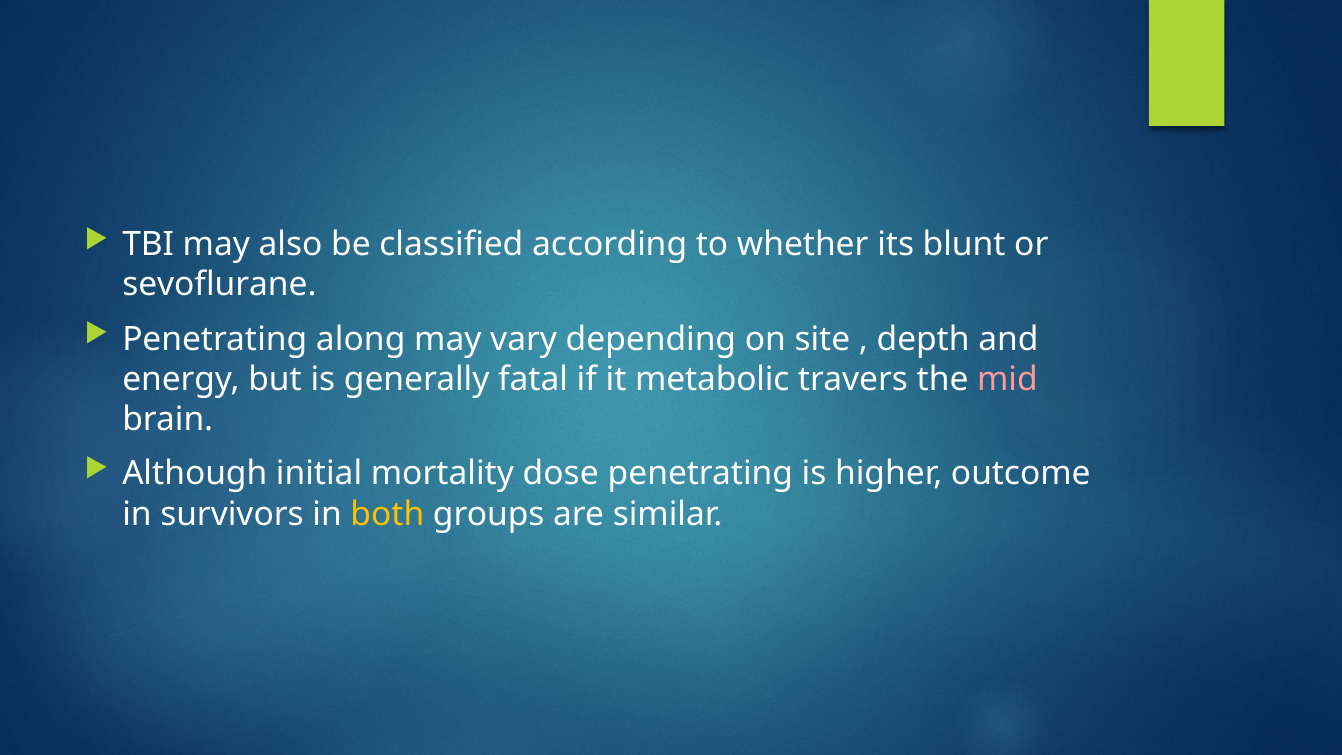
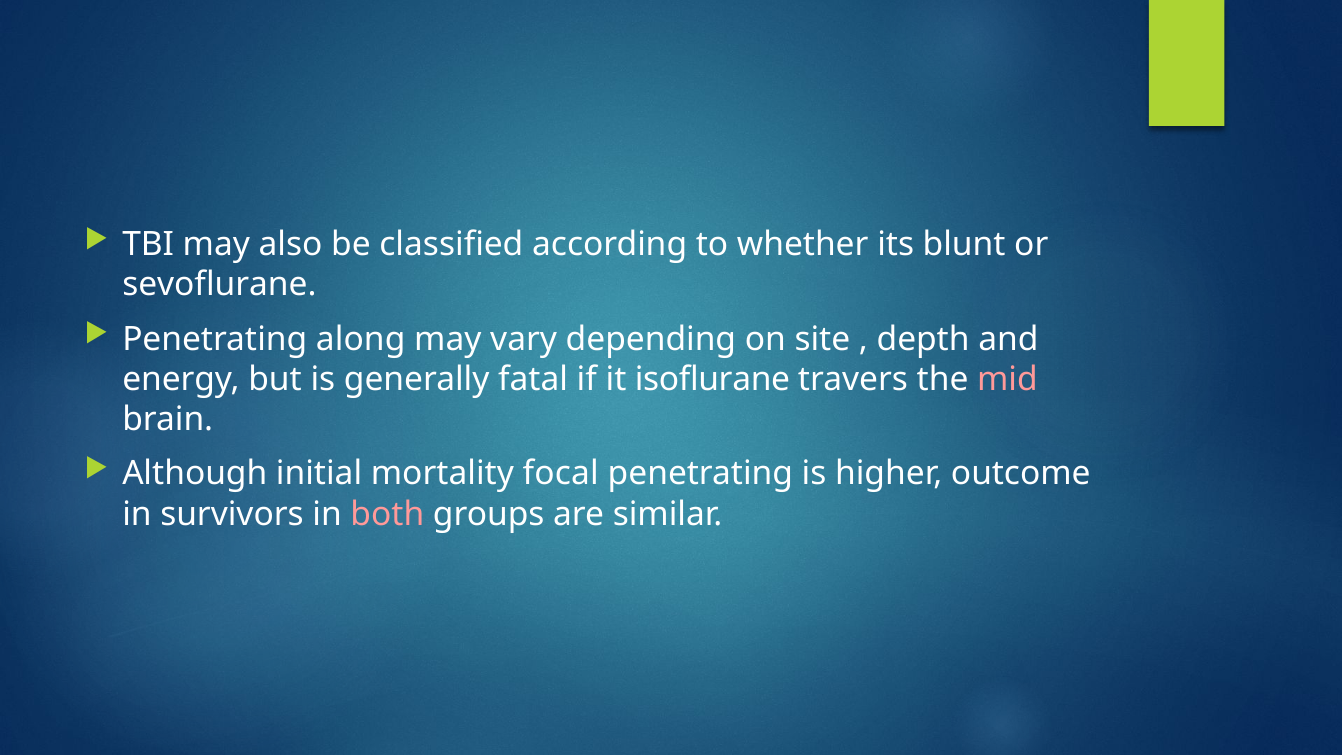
metabolic: metabolic -> isoflurane (712, 379)
dose: dose -> focal (561, 474)
both colour: yellow -> pink (387, 514)
